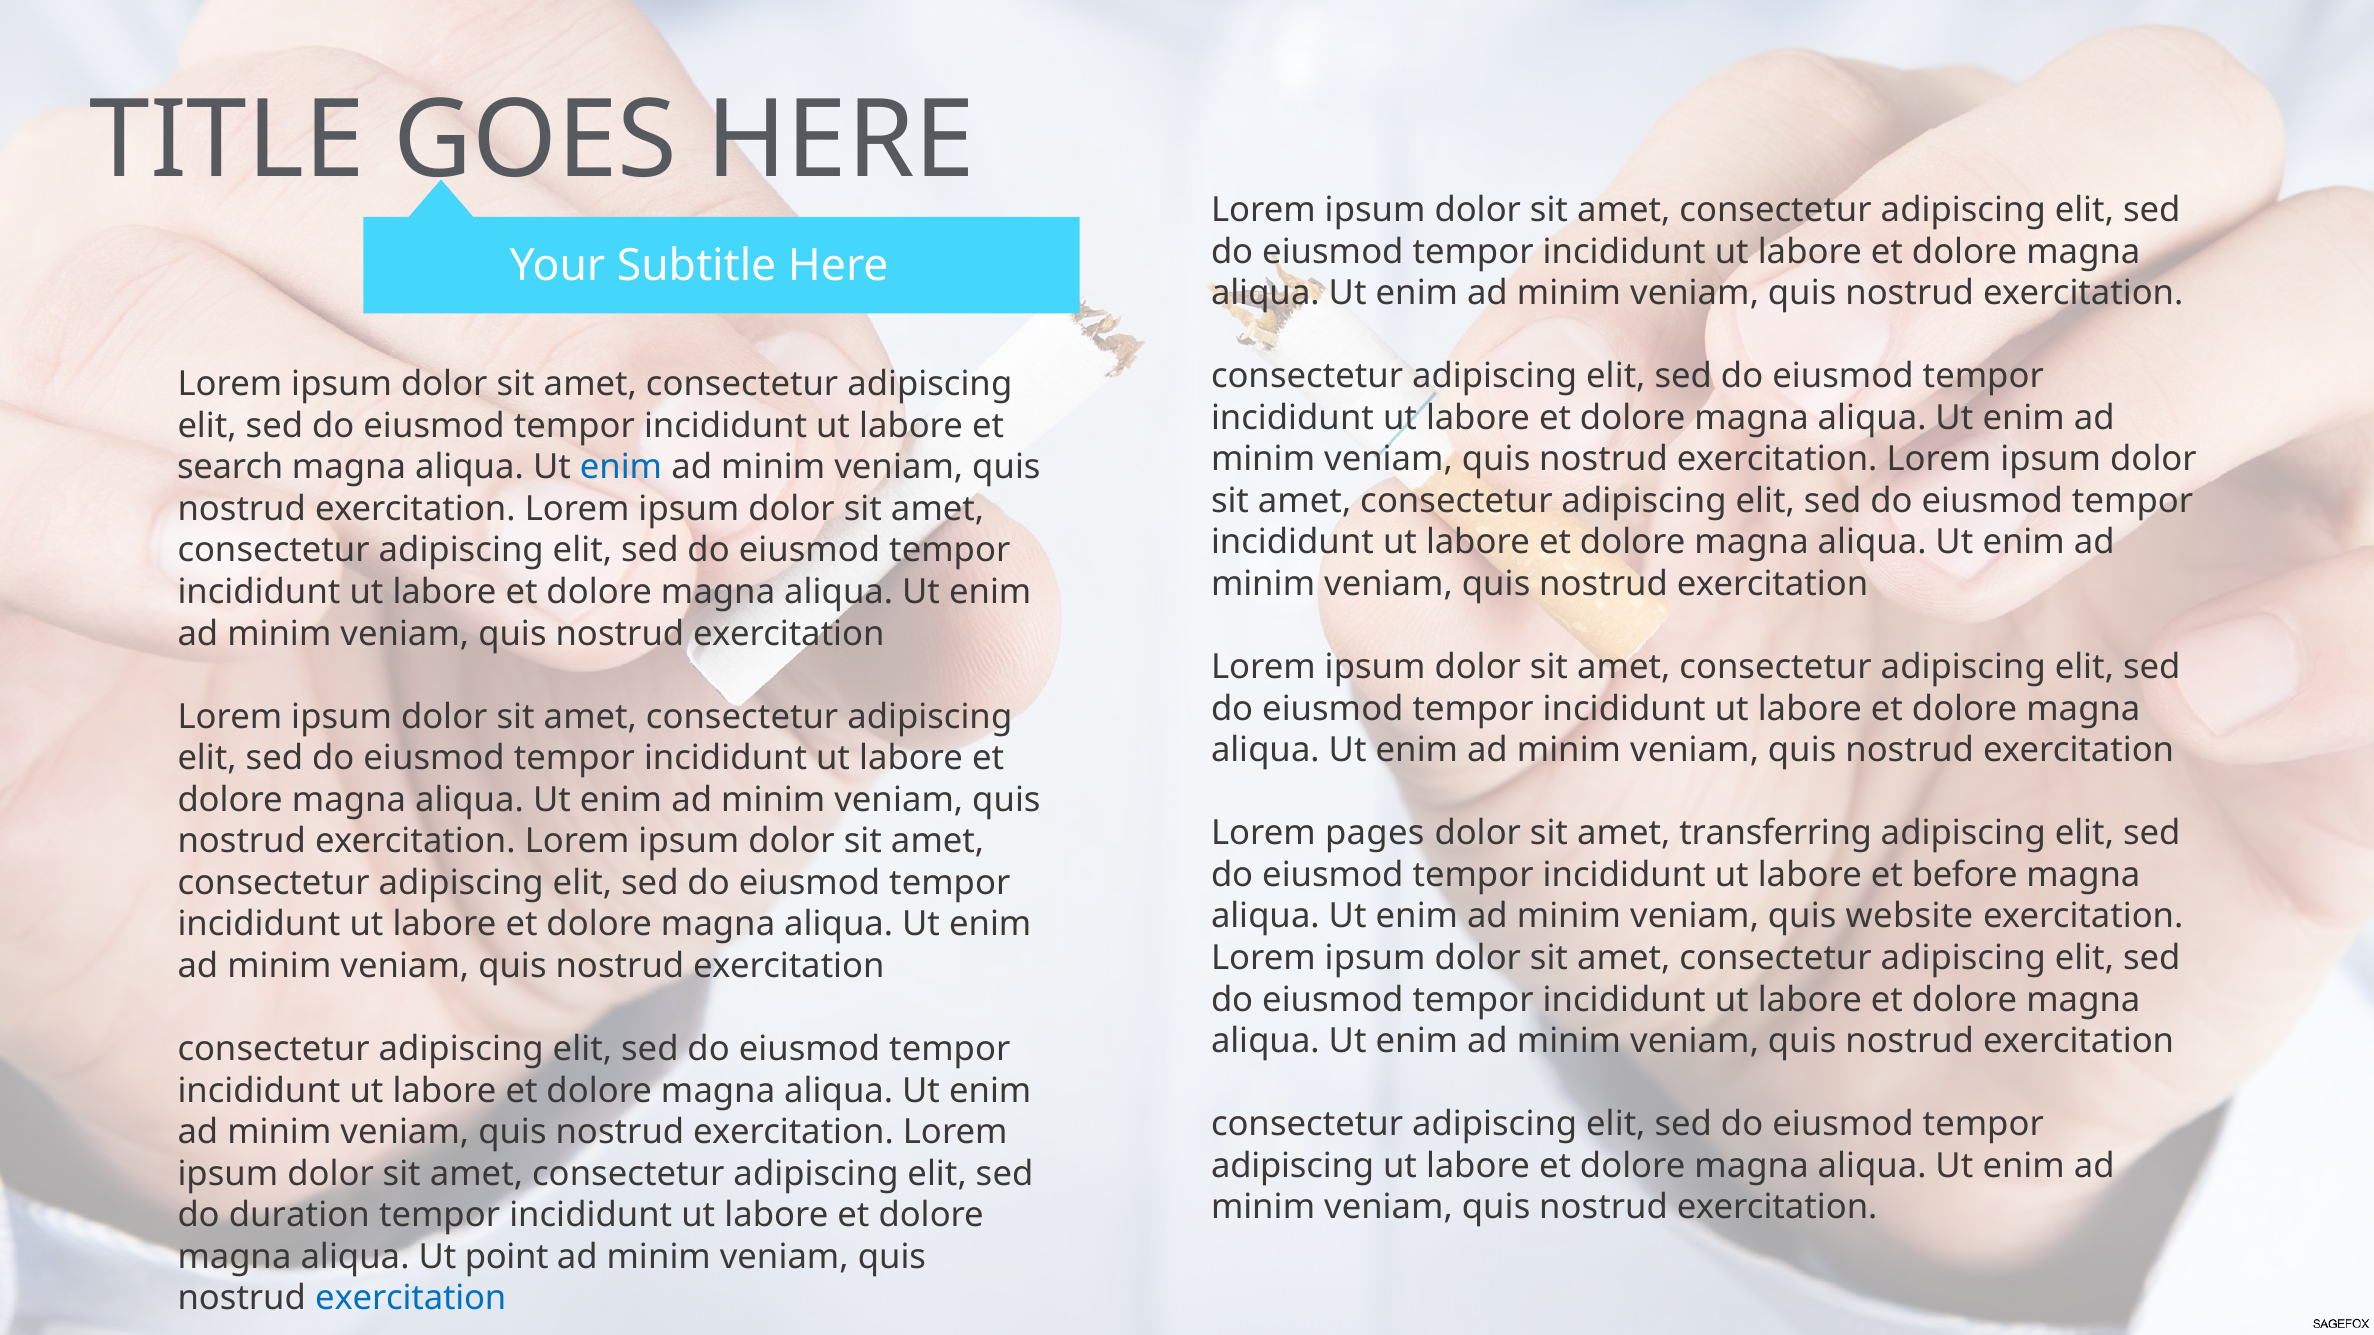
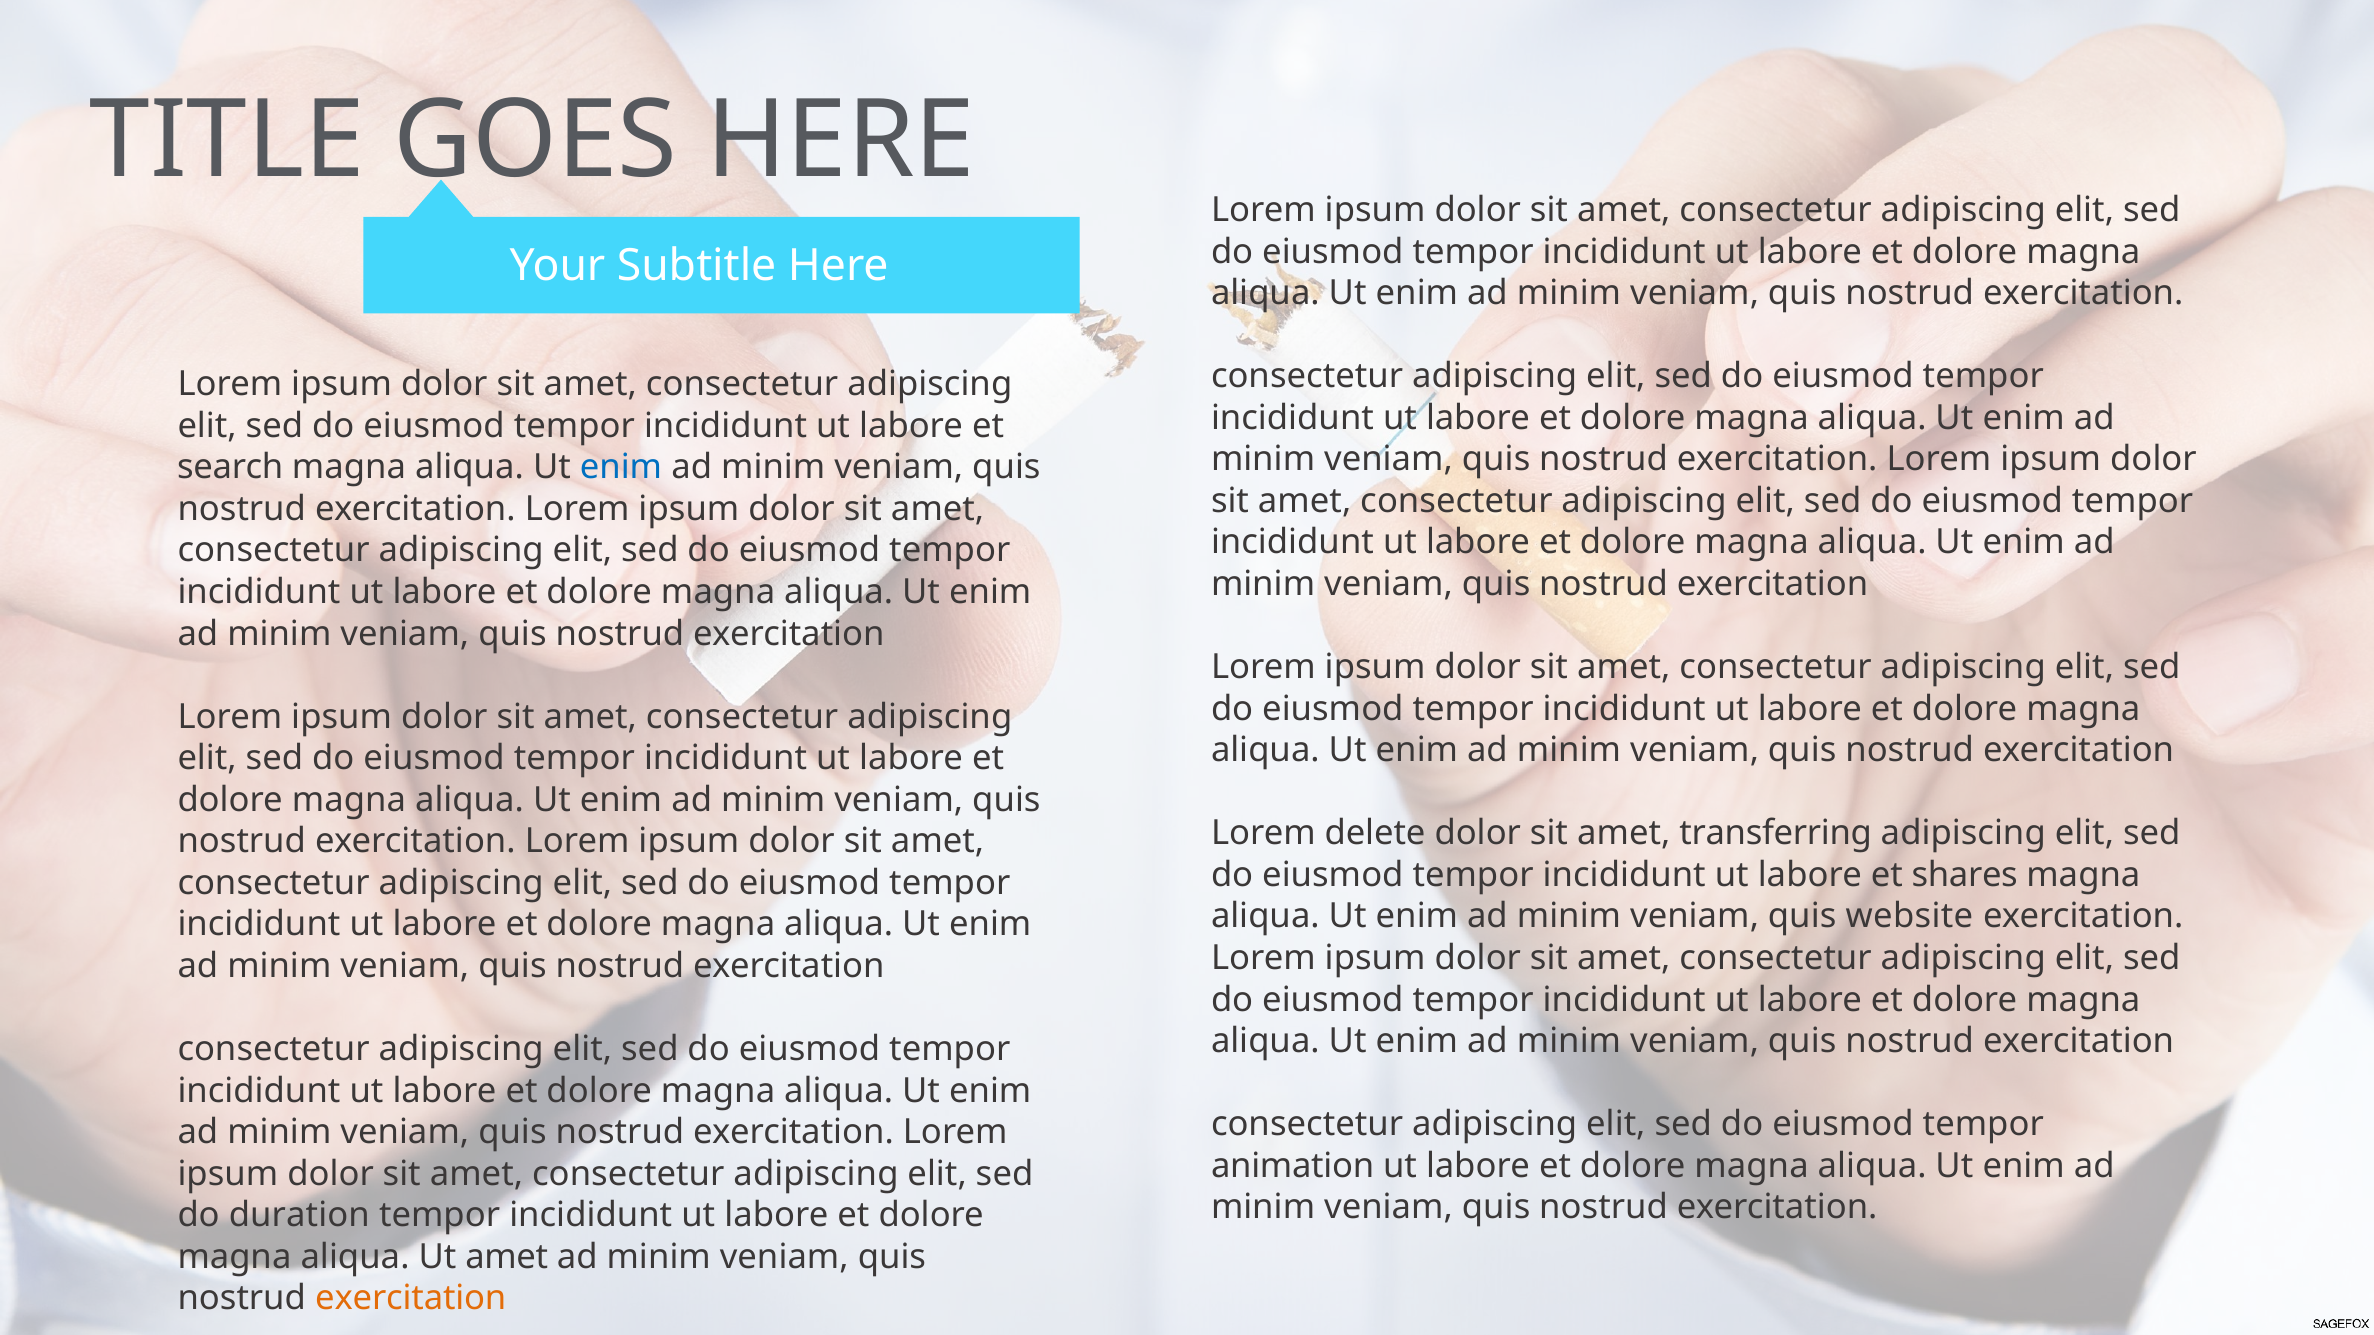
pages: pages -> delete (1375, 834)
before: before -> shares (1965, 875)
adipiscing: adipiscing -> animation (1293, 1166)
Ut point: point -> amet (507, 1257)
exercitation colour: blue -> orange (411, 1299)
